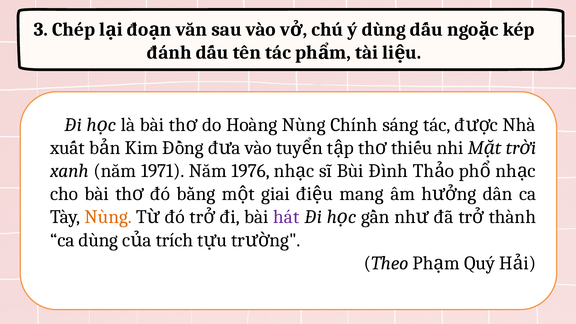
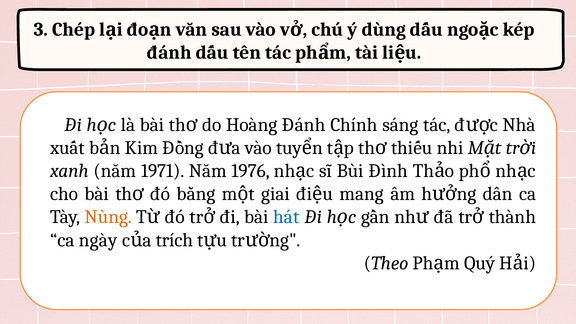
Hoàng Nùng: Nùng -> Đánh (304, 125)
hát colour: purple -> blue (286, 217)
ca dùng: dùng -> ngày (98, 240)
